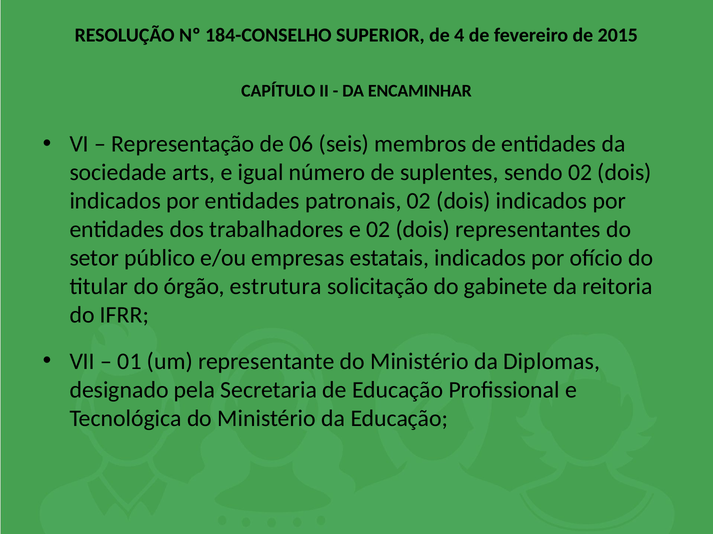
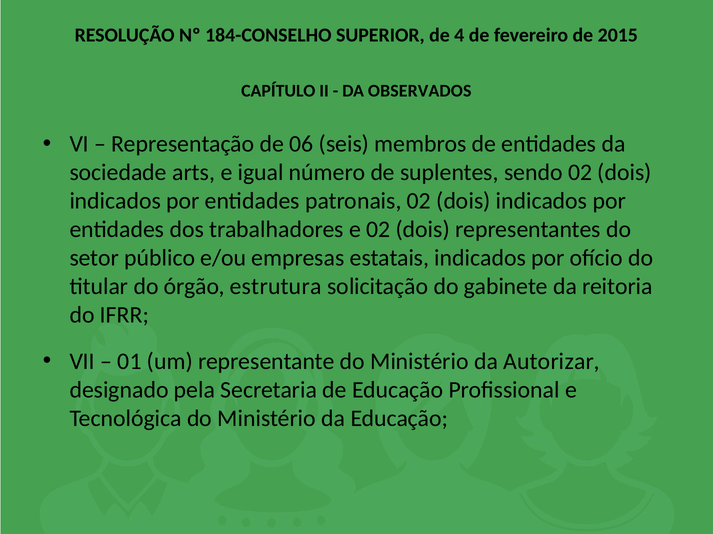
ENCAMINHAR: ENCAMINHAR -> OBSERVADOS (420, 91)
Diplomas: Diplomas -> Autorizar (552, 362)
